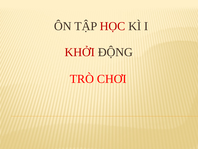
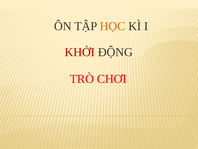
HỌC colour: red -> orange (113, 26)
